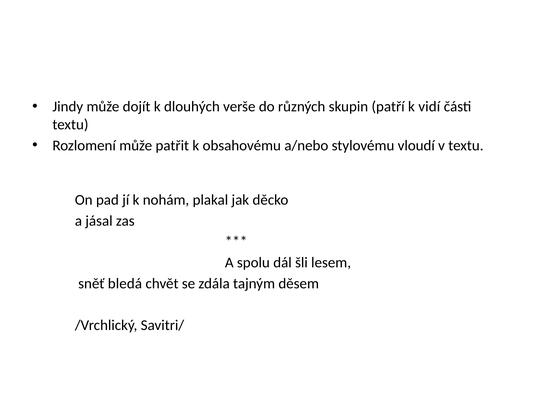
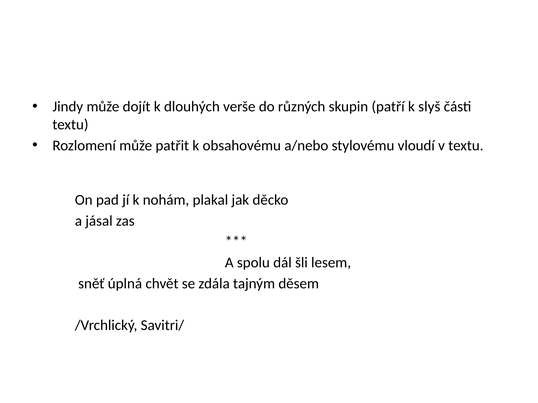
vidí: vidí -> slyš (429, 107)
bledá: bledá -> úplná (125, 284)
